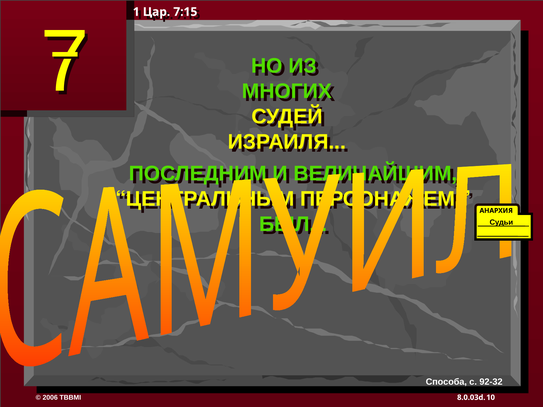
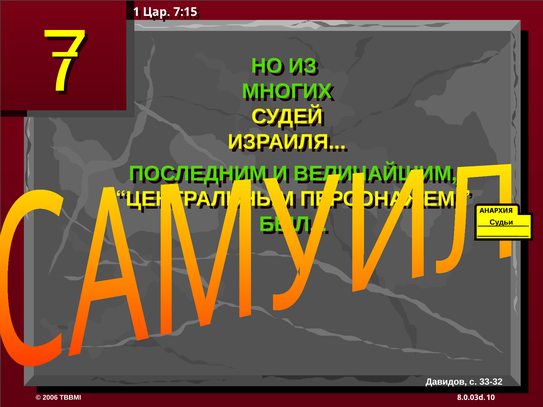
Способа: Способа -> Давидов (446, 382)
92-32: 92-32 -> 33-32 (491, 382)
